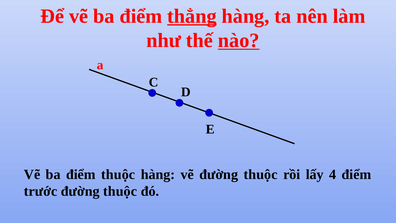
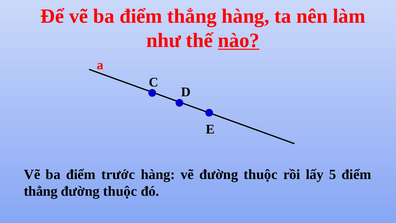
thẳng underline: present -> none (192, 16)
điểm thuộc: thuộc -> trước (118, 174)
4: 4 -> 5 (333, 174)
trước: trước -> thẳng (41, 191)
